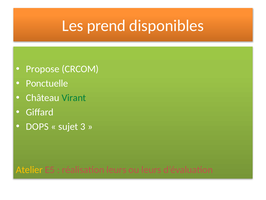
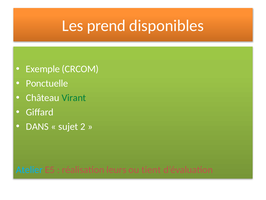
Propose: Propose -> Exemple (43, 69)
DOPS: DOPS -> DANS (37, 126)
3: 3 -> 2 (83, 126)
Atelier colour: yellow -> light blue (29, 169)
ou leurs: leurs -> tient (151, 169)
